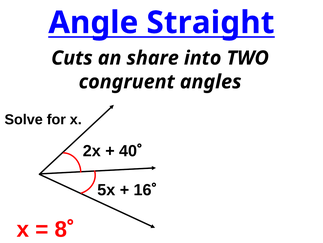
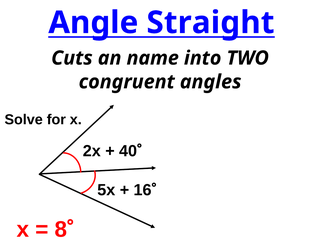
share: share -> name (153, 58)
